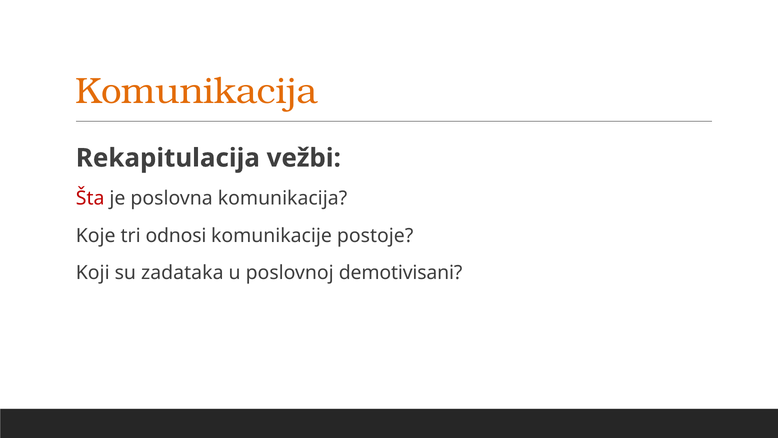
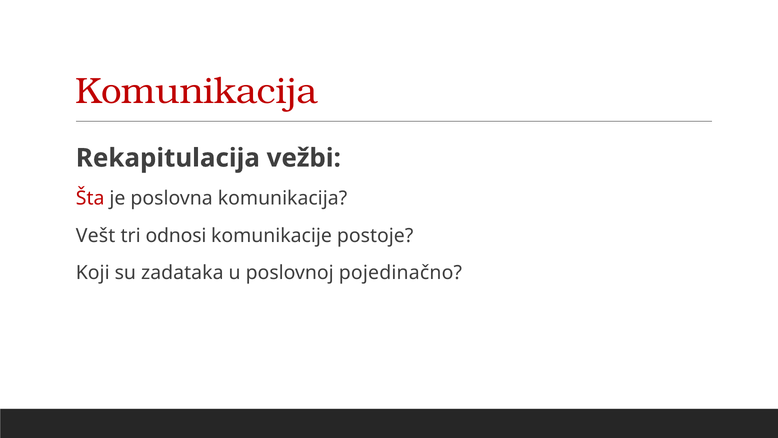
Komunikacija colour: orange -> red (197, 91)
Koje: Koje -> Vešt (96, 235)
demotivisani: demotivisani -> pojedinačno (400, 272)
